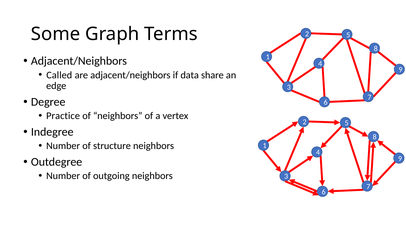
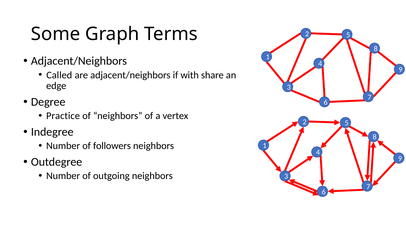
data: data -> with (190, 75)
structure: structure -> followers (112, 146)
